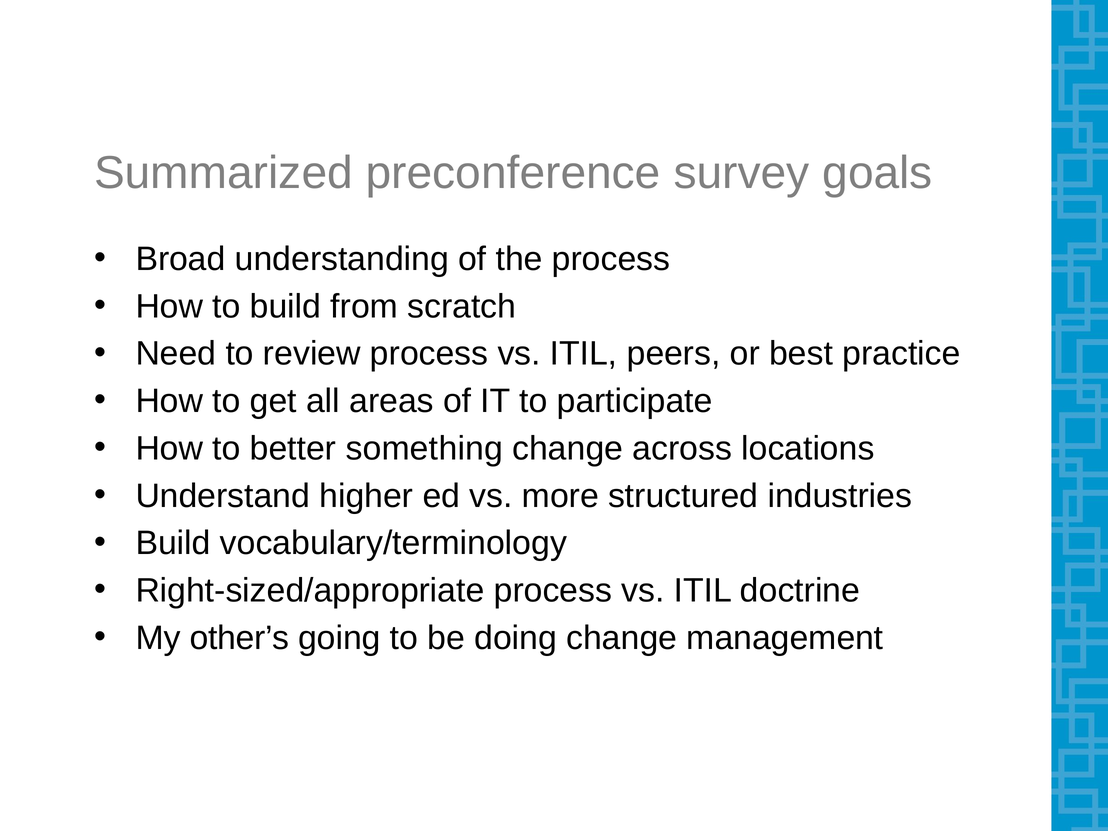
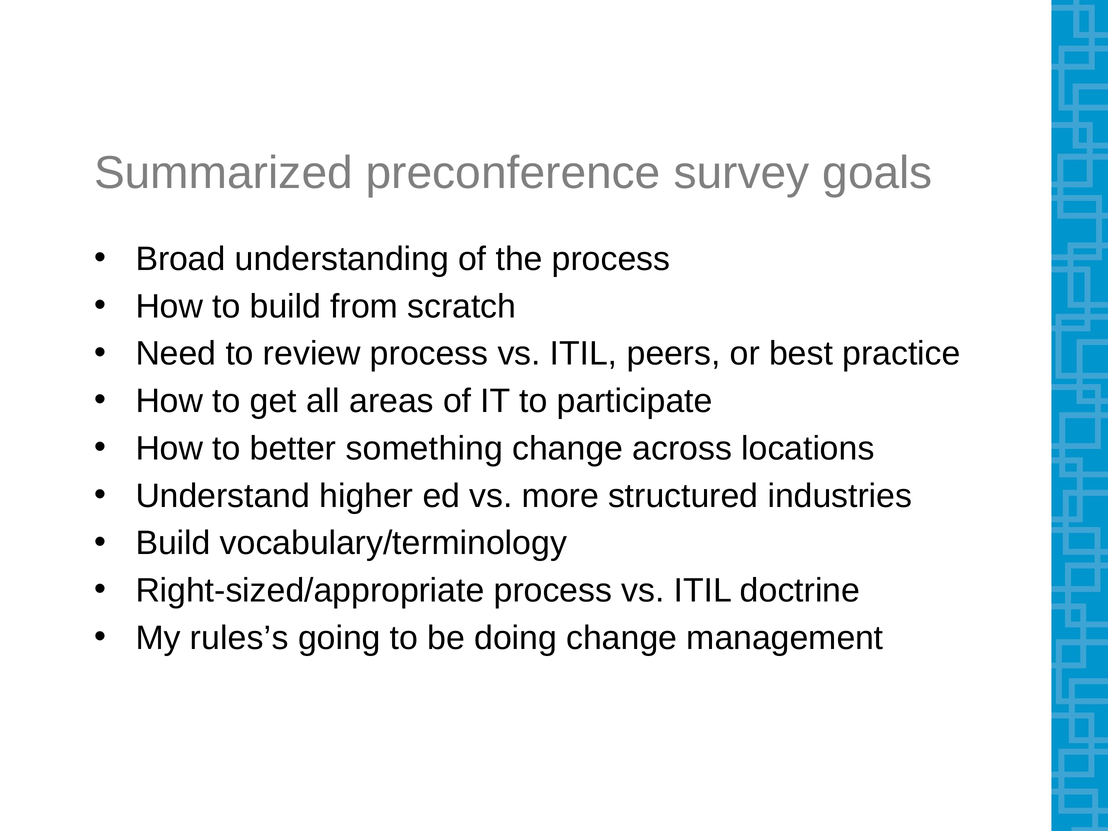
other’s: other’s -> rules’s (239, 638)
